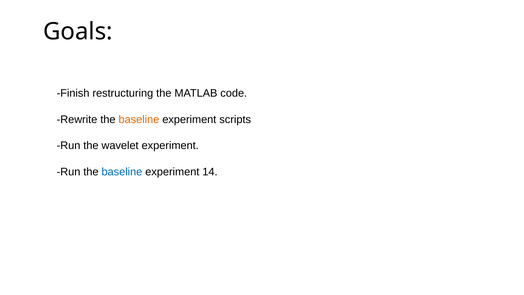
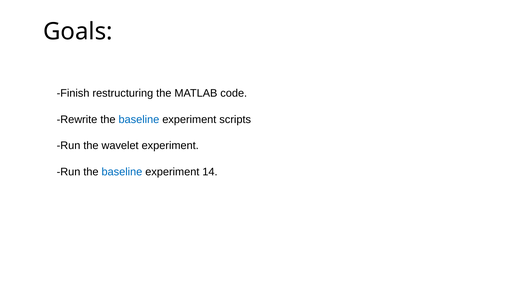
baseline colour: orange -> blue (139, 119)
